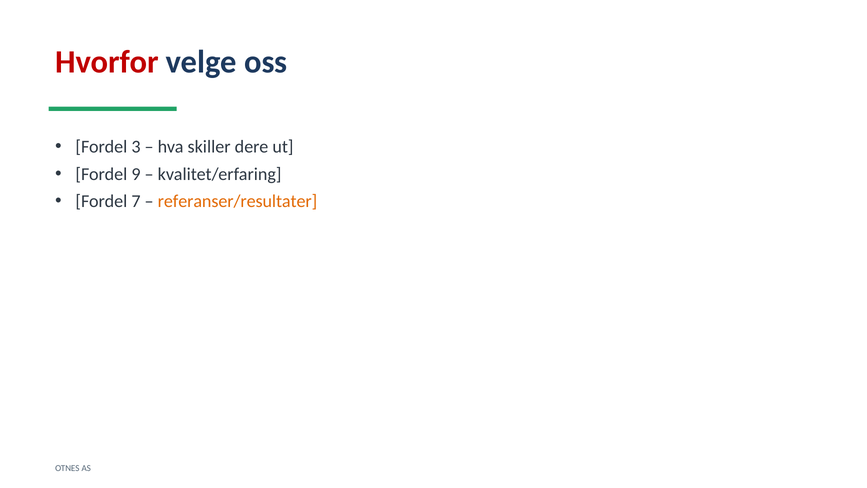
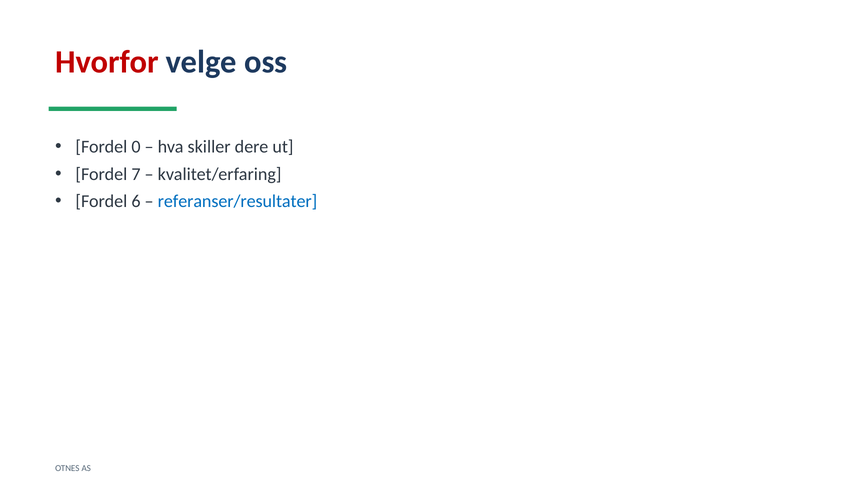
3: 3 -> 0 (136, 147)
9: 9 -> 7 (136, 174)
7: 7 -> 6 (136, 201)
referanser/resultater colour: orange -> blue (237, 201)
